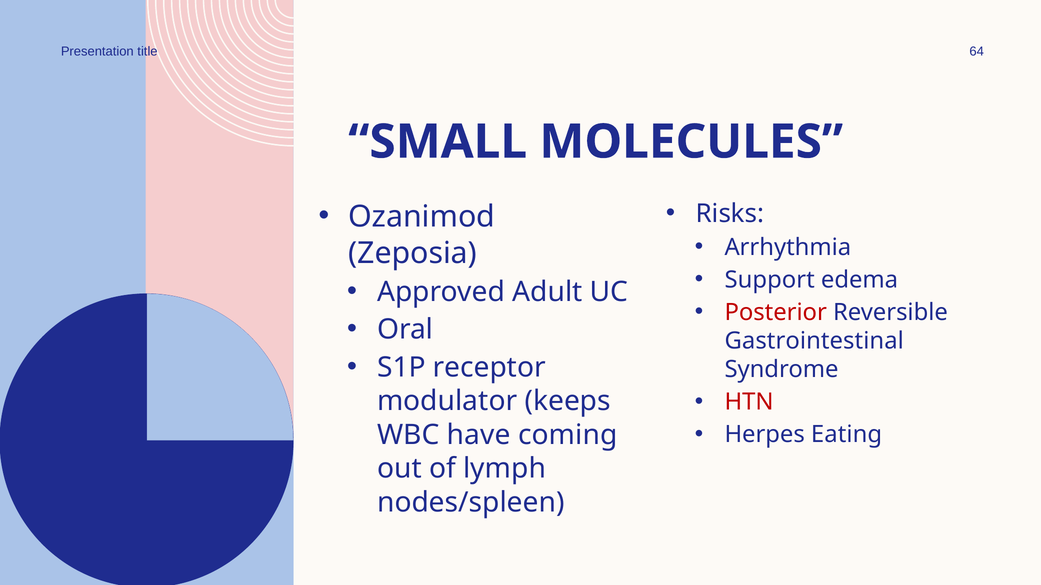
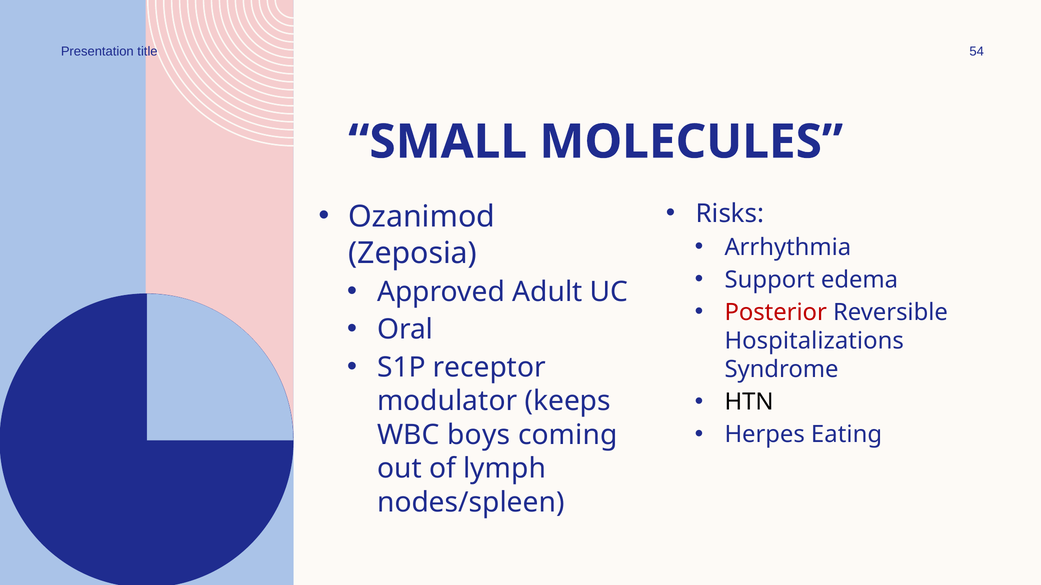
64: 64 -> 54 (977, 52)
Gastrointestinal: Gastrointestinal -> Hospitalizations (814, 341)
HTN colour: red -> black (749, 402)
have: have -> boys (479, 435)
